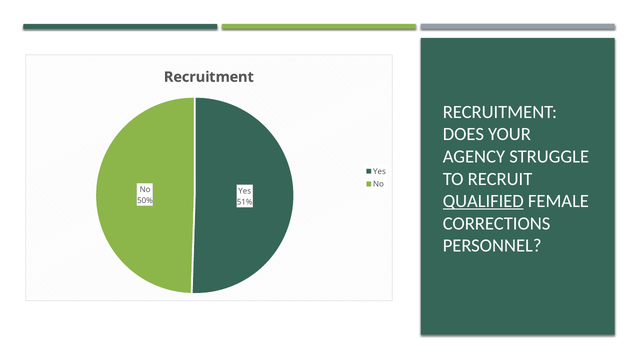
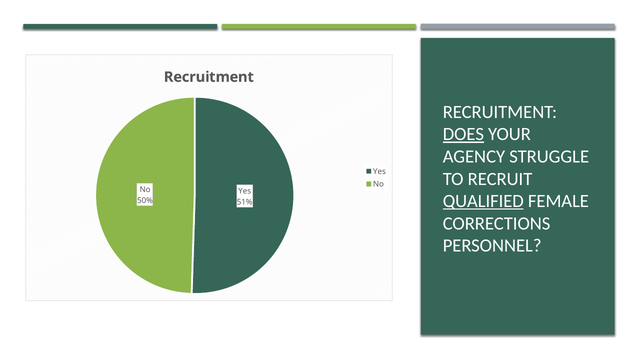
DOES underline: none -> present (463, 134)
